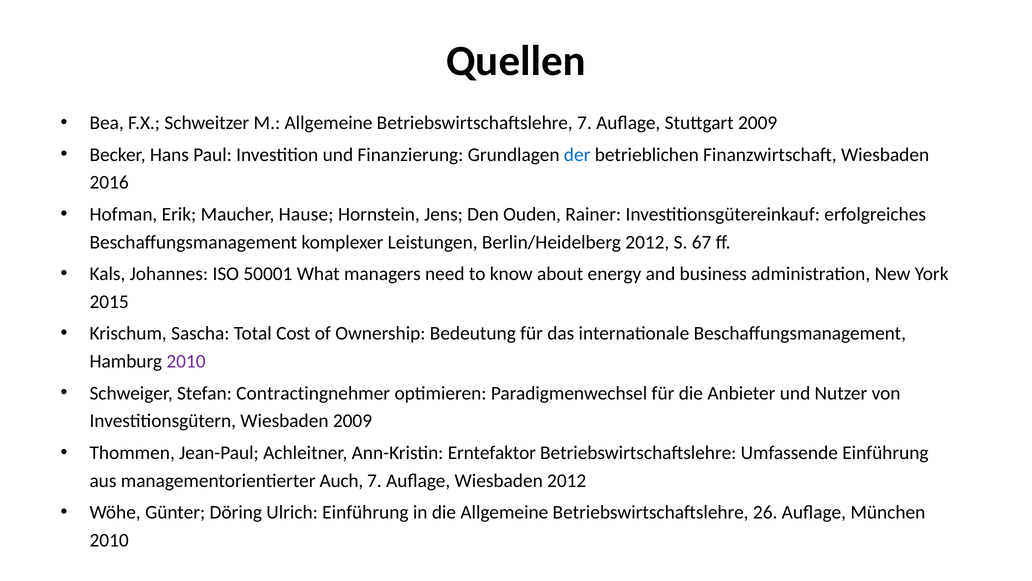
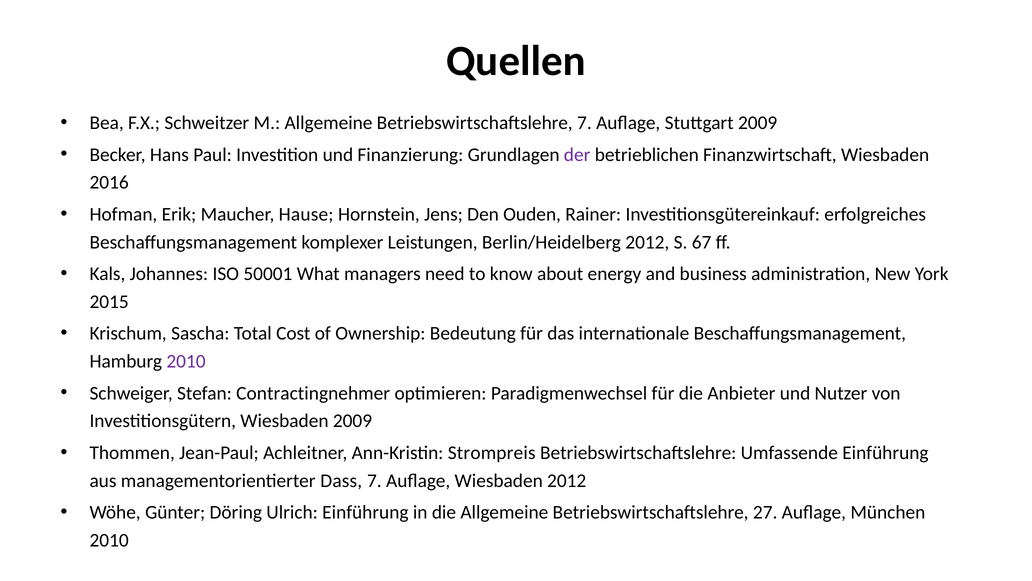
der colour: blue -> purple (577, 154)
Erntefaktor: Erntefaktor -> Strompreis (492, 452)
Auch: Auch -> Dass (341, 480)
26: 26 -> 27 (765, 512)
